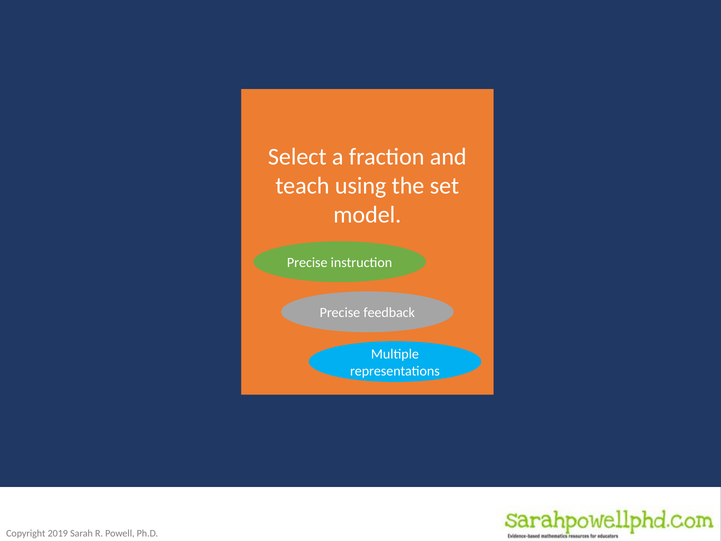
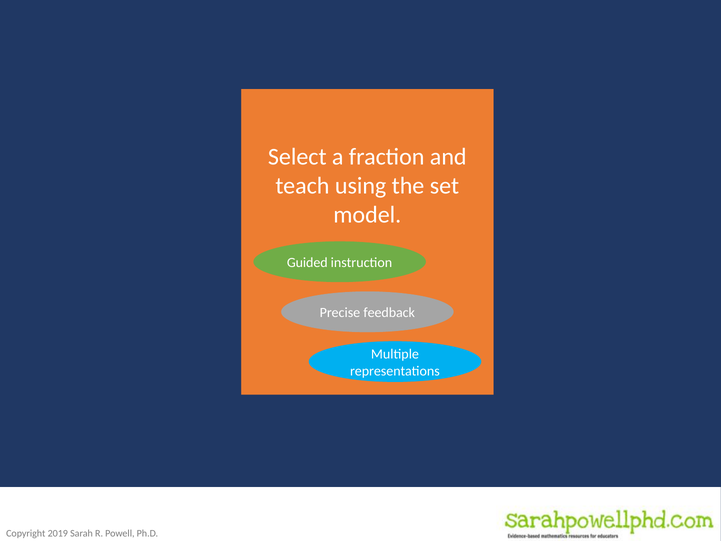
Precise: Precise -> Guided (307, 263)
